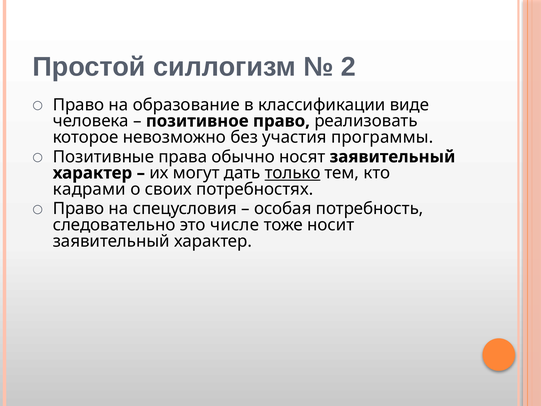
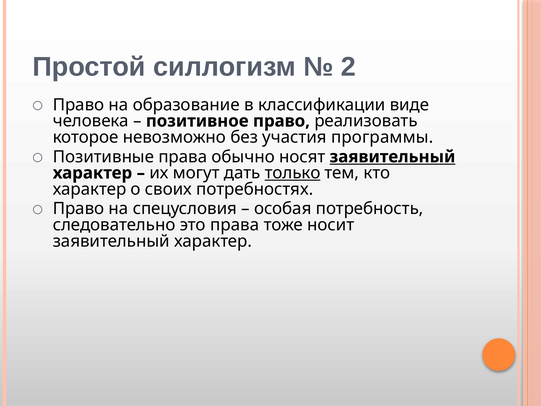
заявительный underline: none -> present (392, 157)
кадрами: кадрами -> характер (90, 189)
это числе: числе -> права (235, 225)
